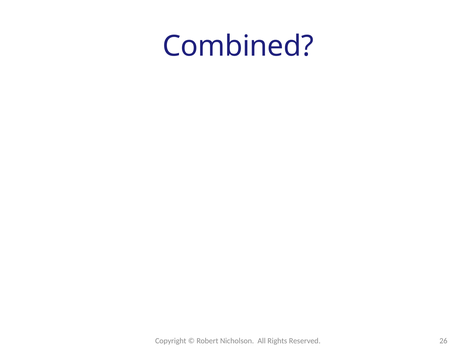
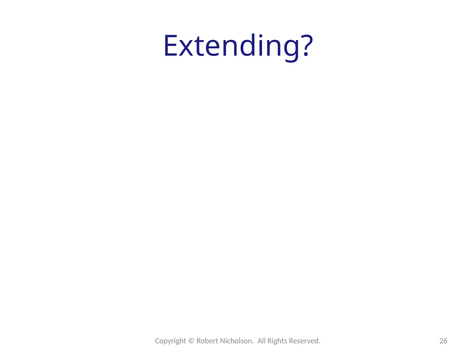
Combined: Combined -> Extending (238, 46)
